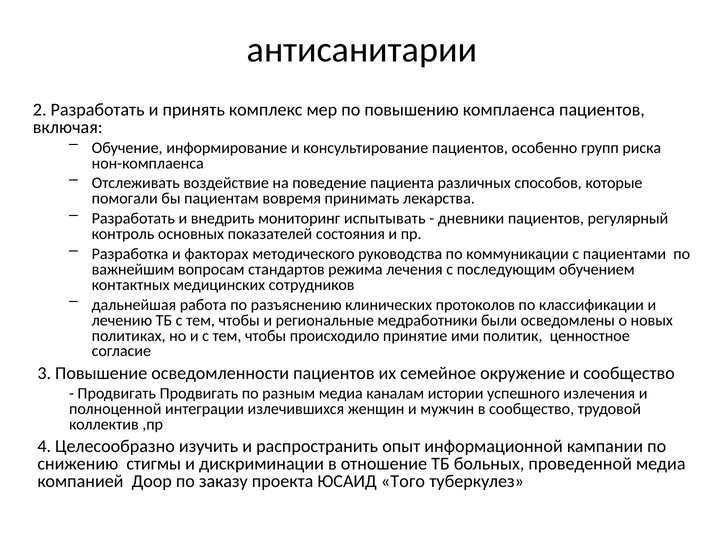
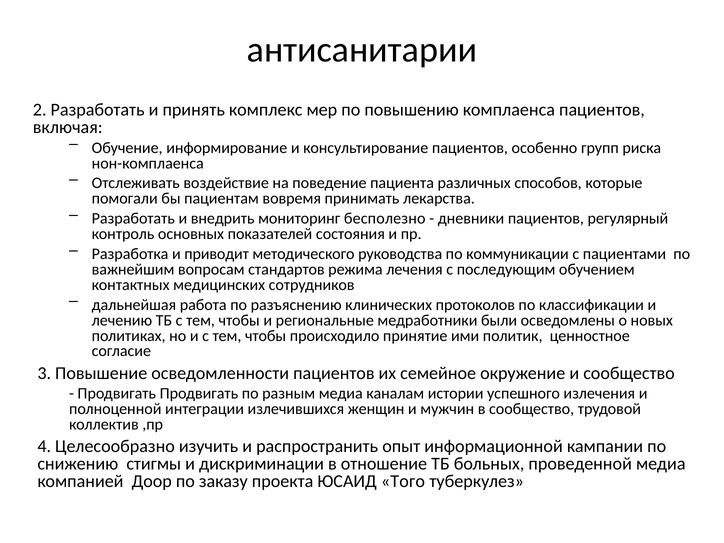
испытывать: испытывать -> бесполезно (385, 219)
факторах: факторах -> приводит (217, 254)
